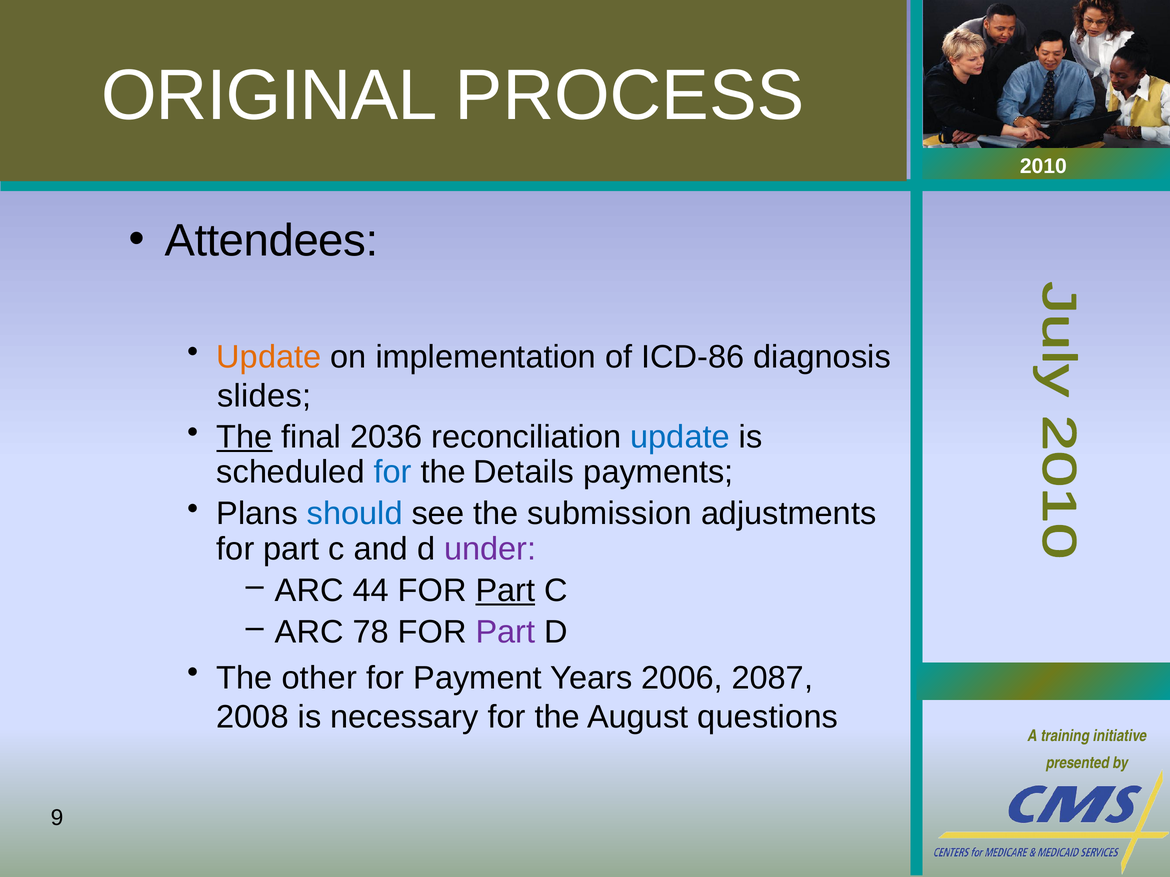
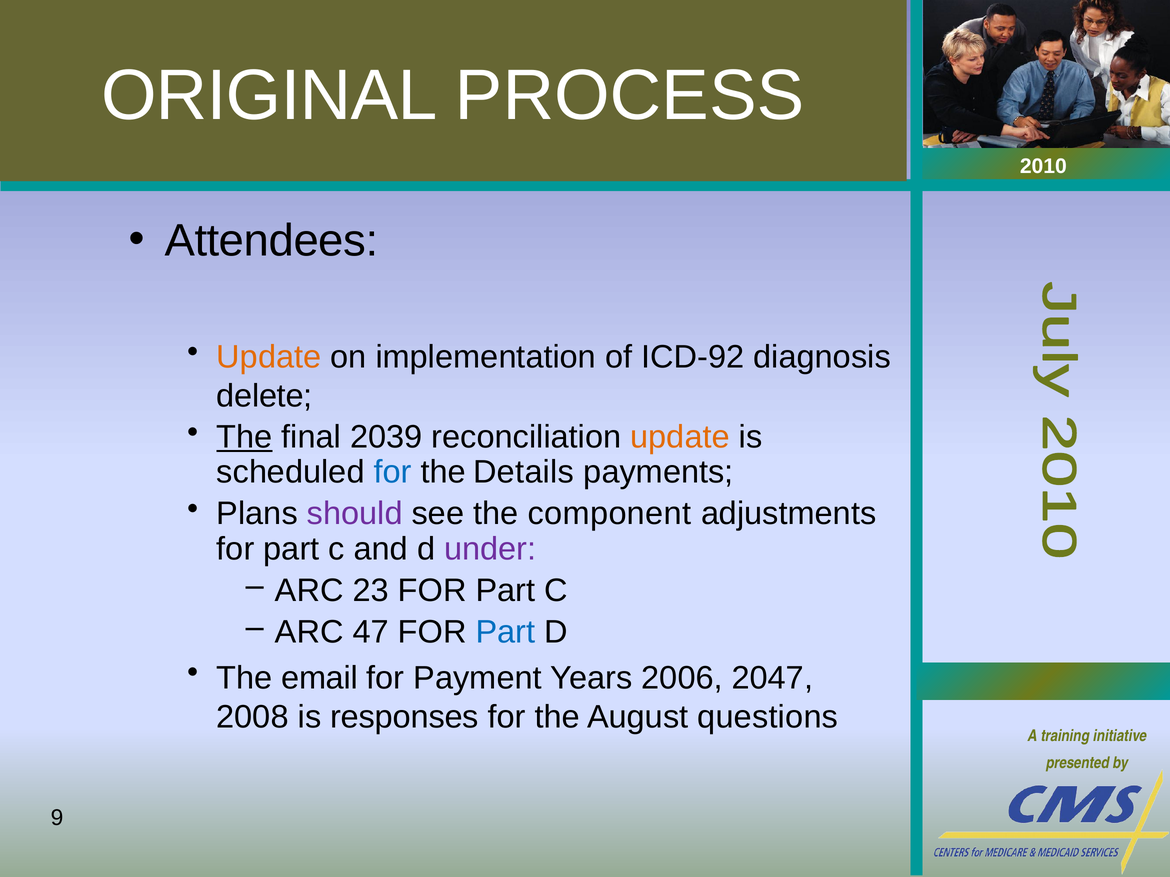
ICD-86: ICD-86 -> ICD-92 (693, 357)
slides: slides -> delete (264, 396)
2036: 2036 -> 2039 (386, 437)
update colour: blue -> orange (680, 437)
should colour: blue -> purple (355, 514)
submission: submission -> component (609, 514)
44: 44 -> 23 (371, 591)
Part underline: present -> none (505, 591)
78: 78 -> 47 (371, 632)
Part colour: purple -> blue (505, 632)
other: other -> email (320, 678)
2087: 2087 -> 2047 (772, 678)
necessary: necessary -> responses (404, 717)
